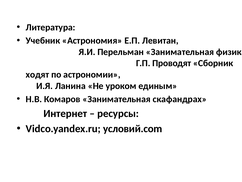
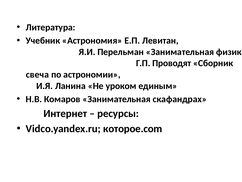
ходят: ходят -> свеча (37, 74)
условий.com: условий.com -> которое.com (133, 128)
